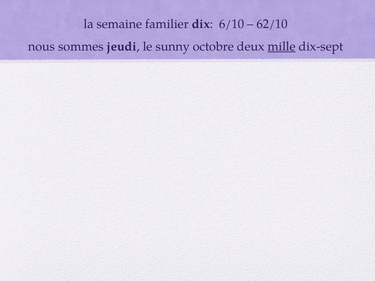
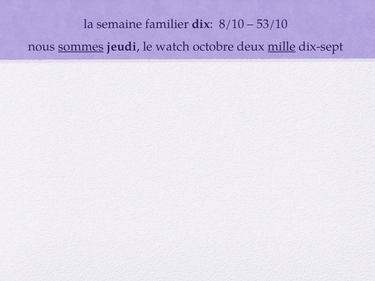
6/10: 6/10 -> 8/10 (232, 24)
62/10: 62/10 -> 53/10 (272, 24)
sommes underline: none -> present (81, 46)
sunny: sunny -> watch (173, 46)
